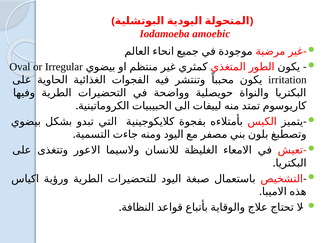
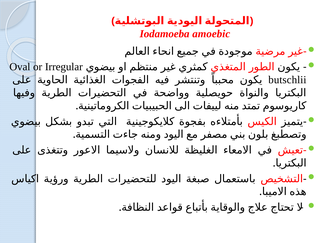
irritation: irritation -> butschlii (287, 80)
